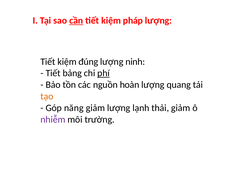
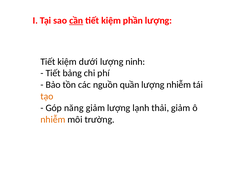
pháp: pháp -> phần (133, 21)
đúng: đúng -> dưới (88, 62)
phí underline: present -> none (104, 73)
hoàn: hoàn -> quần (130, 85)
lượng quang: quang -> nhiễm (179, 85)
nhiễm colour: purple -> orange (53, 120)
